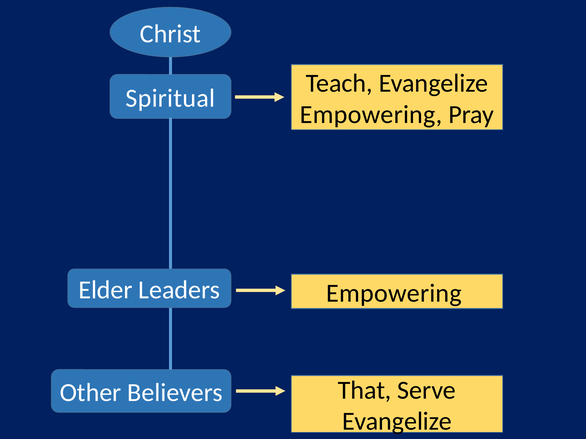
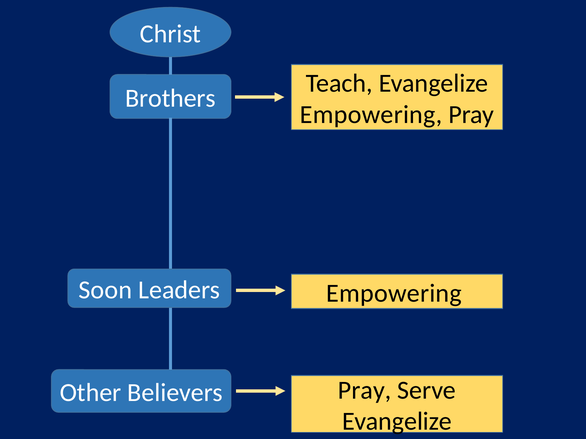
Spiritual: Spiritual -> Brothers (171, 98)
Elder: Elder -> Soon (105, 290)
Believers That: That -> Pray (365, 391)
